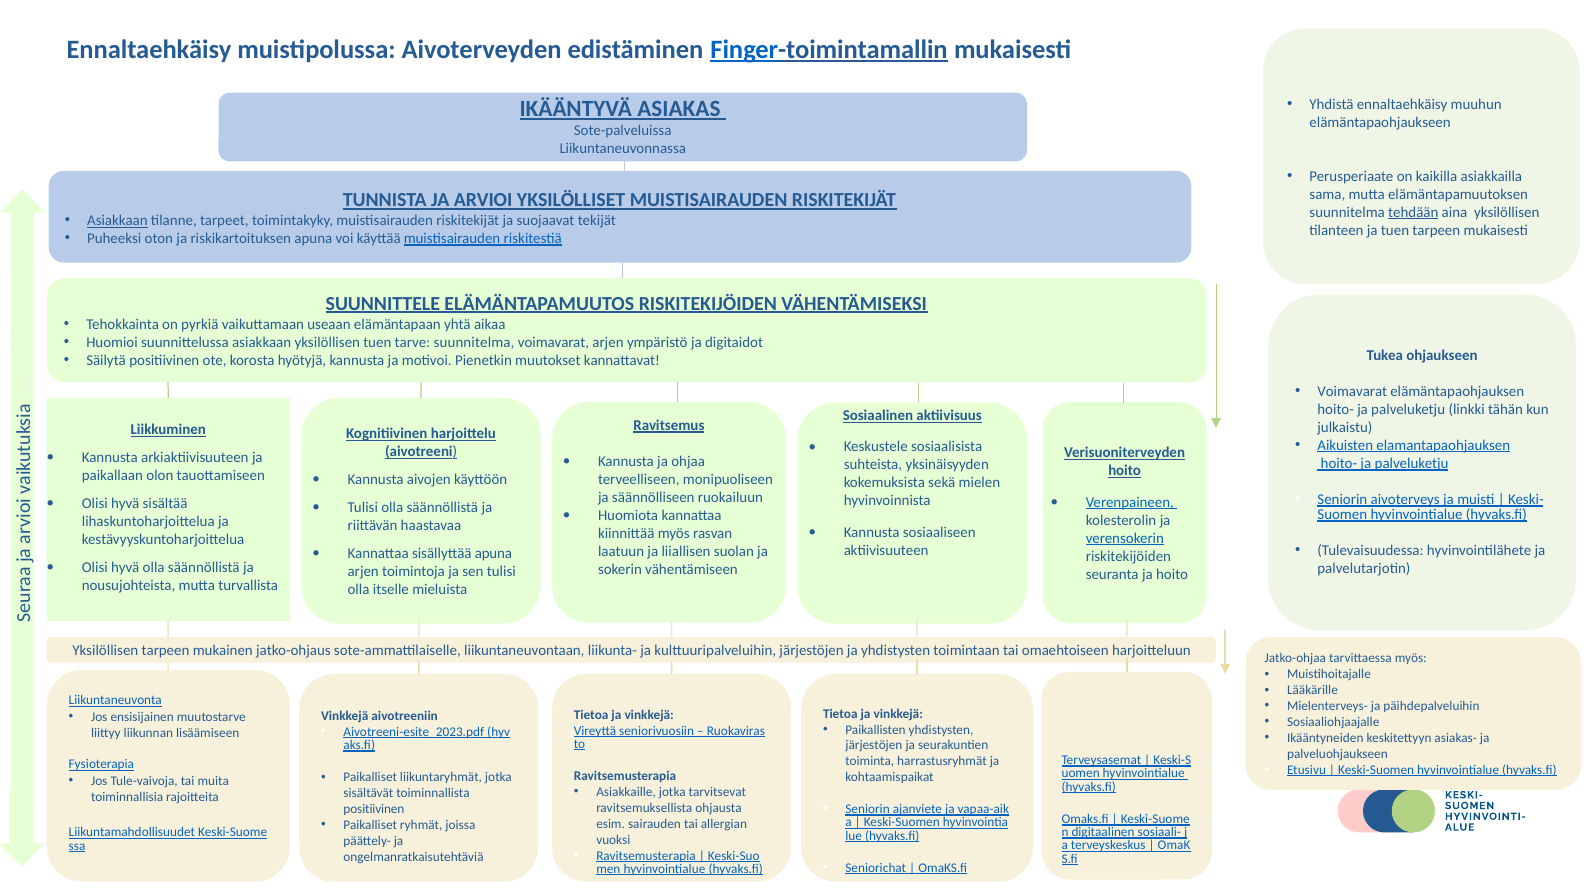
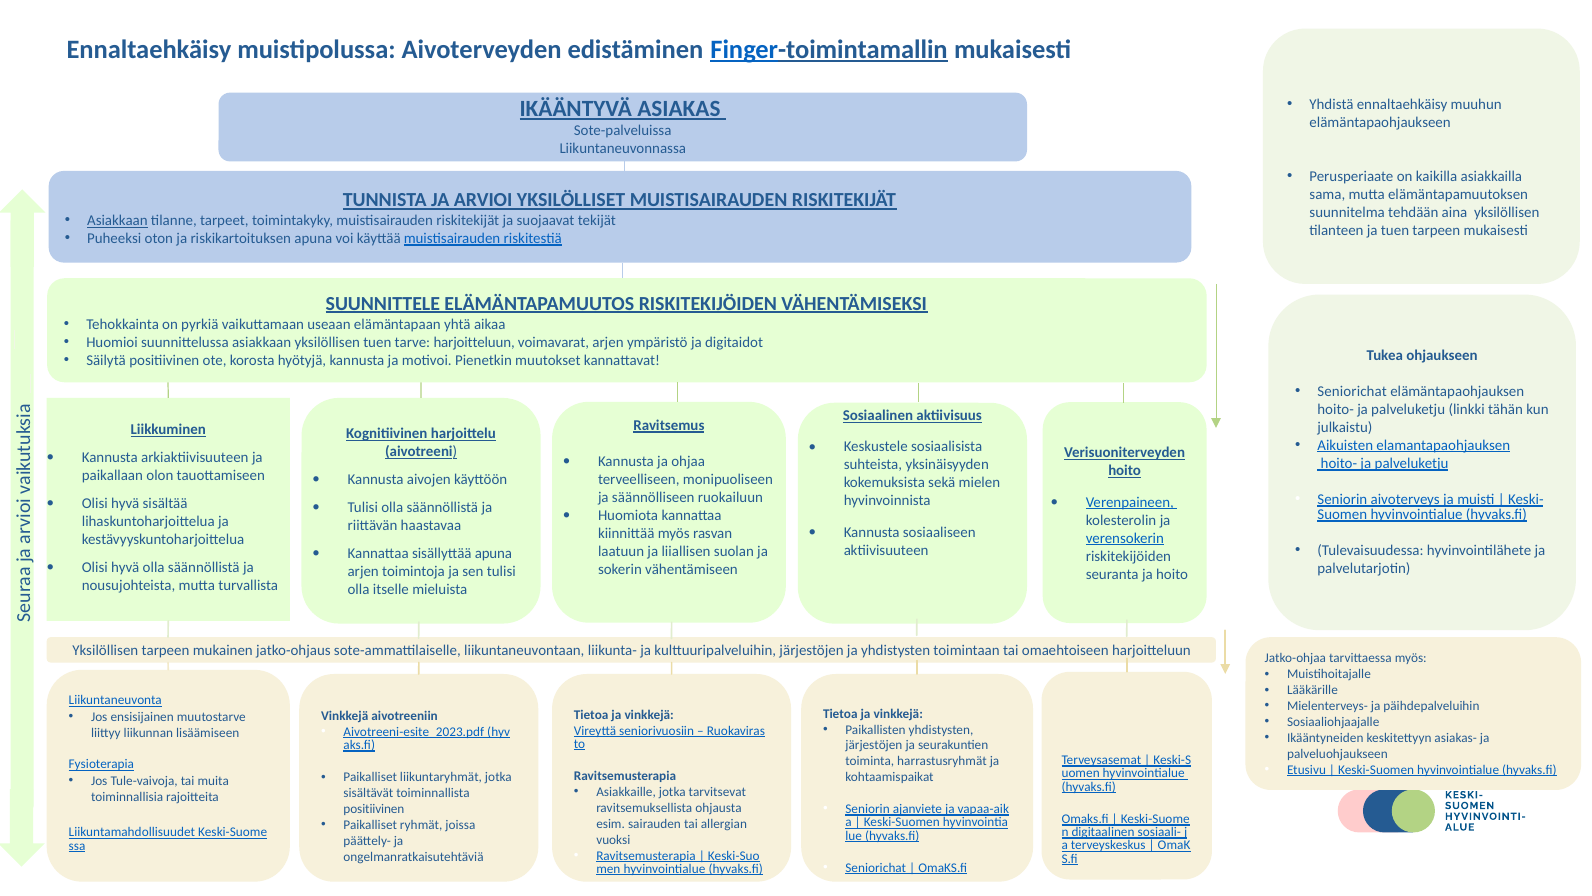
tehdään underline: present -> none (1413, 212)
tarve suunnitelma: suunnitelma -> harjoitteluun (474, 342)
Voimavarat: Voimavarat -> Seniorichat (1352, 391)
